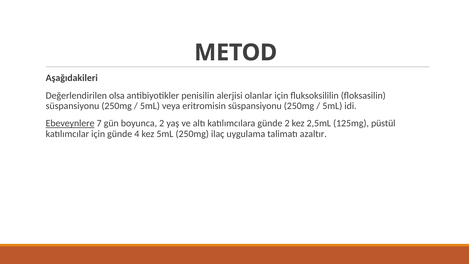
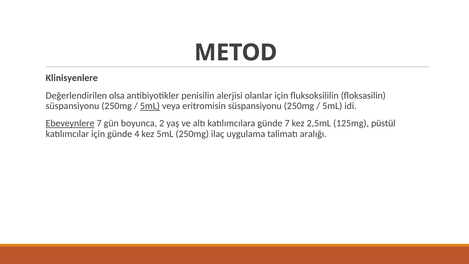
Aşağıdakileri: Aşağıdakileri -> Klinisyenlere (72, 78)
5mL underline: none -> present (150, 106)
günde 2: 2 -> 7 (287, 123)
azaltır: azaltır -> aralığı (313, 134)
